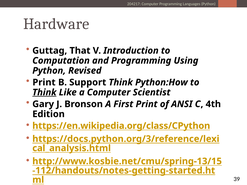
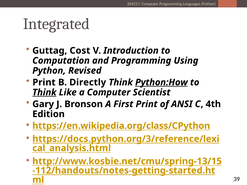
Hardware: Hardware -> Integrated (56, 24)
That: That -> Cost (80, 51)
Support: Support -> Directly (88, 82)
Python:How underline: none -> present (161, 82)
